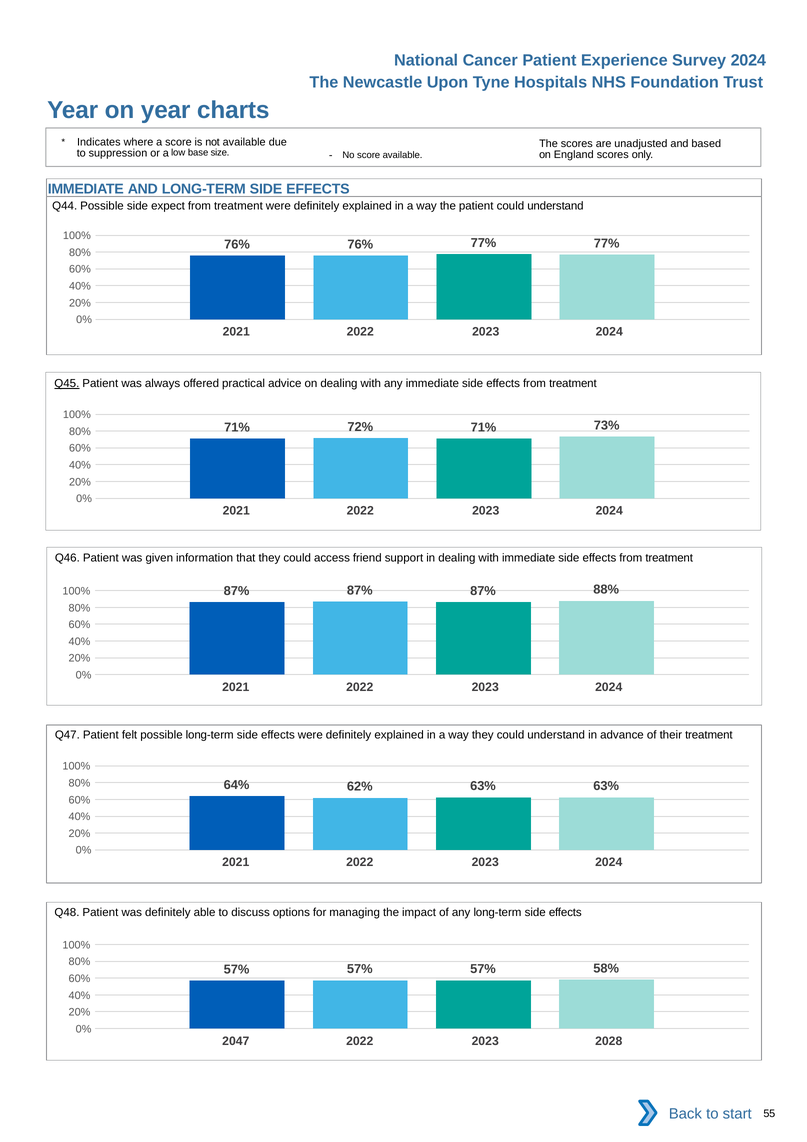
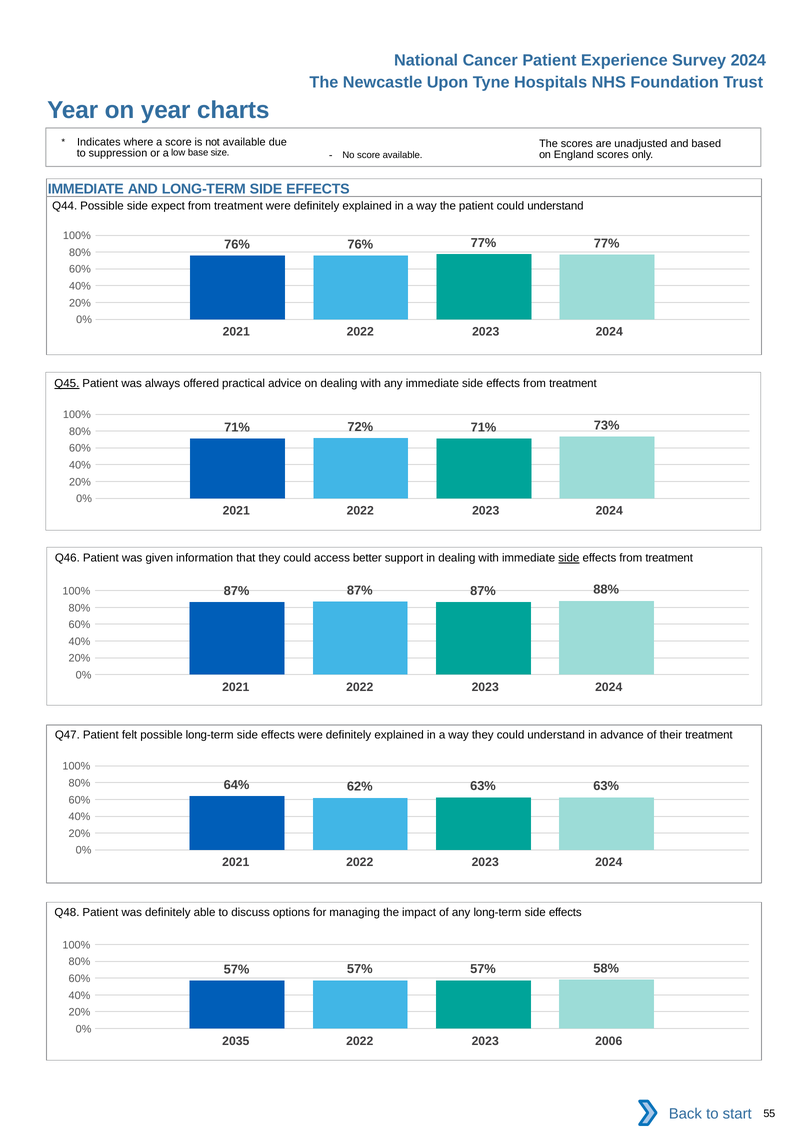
friend: friend -> better (367, 558)
side underline: none -> present (569, 558)
2047: 2047 -> 2035 (236, 1041)
2028: 2028 -> 2006 (609, 1041)
